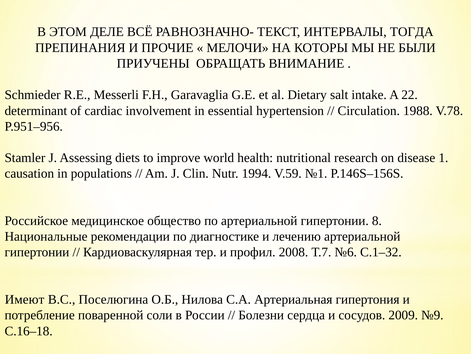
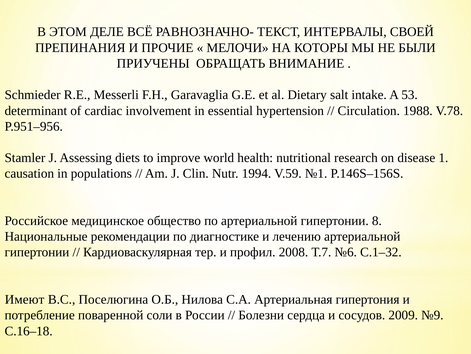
ТОГДА: ТОГДА -> СВОЕЙ (412, 32)
22: 22 -> 53 (410, 95)
